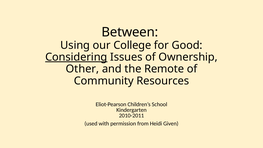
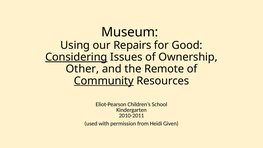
Between: Between -> Museum (130, 32)
College: College -> Repairs (132, 45)
Community underline: none -> present (104, 81)
